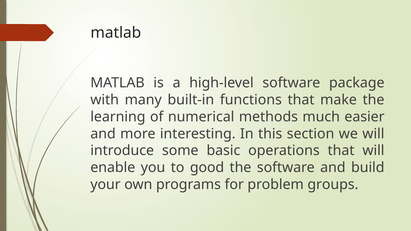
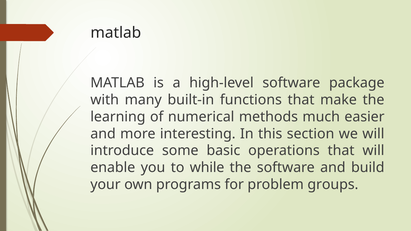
good: good -> while (207, 168)
